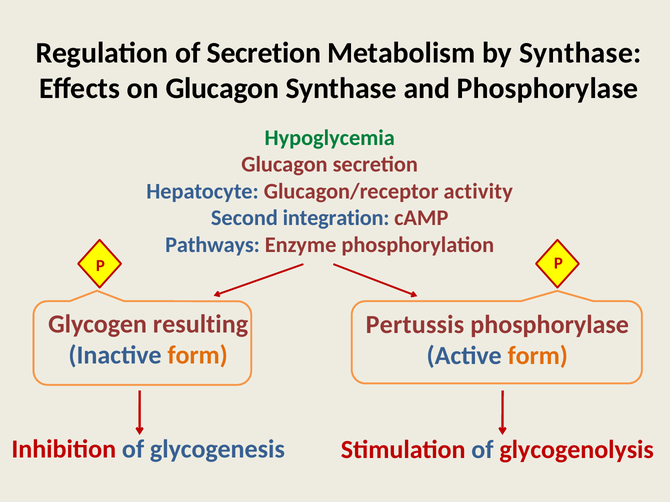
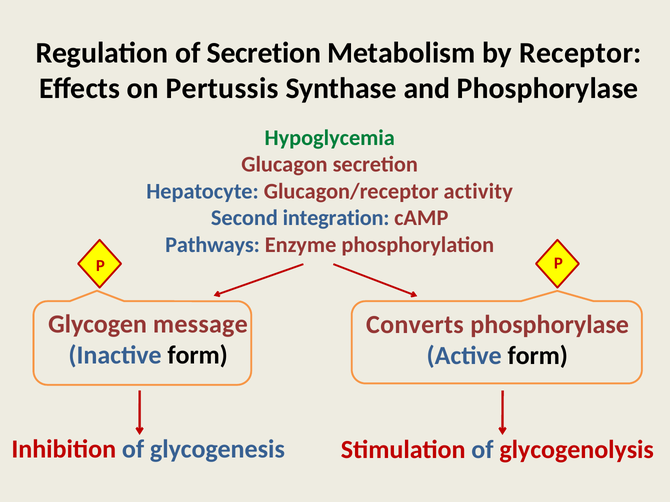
by Synthase: Synthase -> Receptor (580, 53)
on Glucagon: Glucagon -> Pertussis (222, 89)
resulting: resulting -> message (200, 324)
Pertussis: Pertussis -> Converts (415, 325)
form colour: orange -> black (198, 356)
form colour: orange -> black (538, 356)
